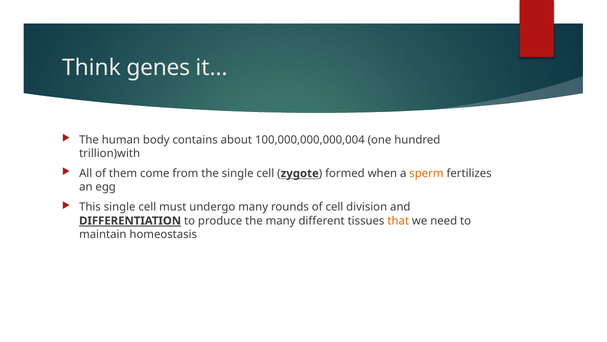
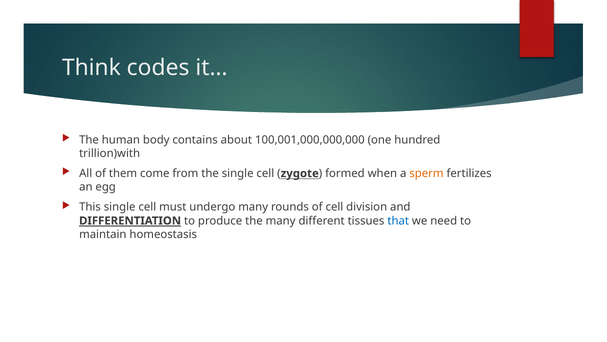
genes: genes -> codes (158, 68)
100,000,000,000,004: 100,000,000,000,004 -> 100,001,000,000,000 (310, 140)
that colour: orange -> blue (398, 220)
